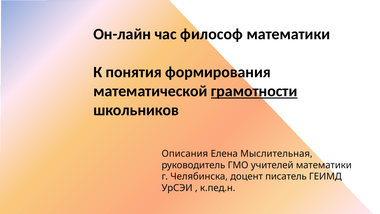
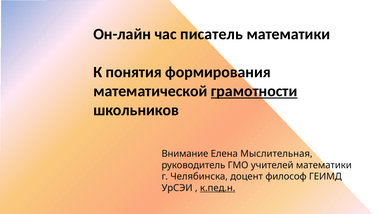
философ: философ -> писатель (212, 34)
Описания: Описания -> Внимание (185, 154)
писатель: писатель -> философ (286, 176)
к.пед.н underline: none -> present (218, 188)
